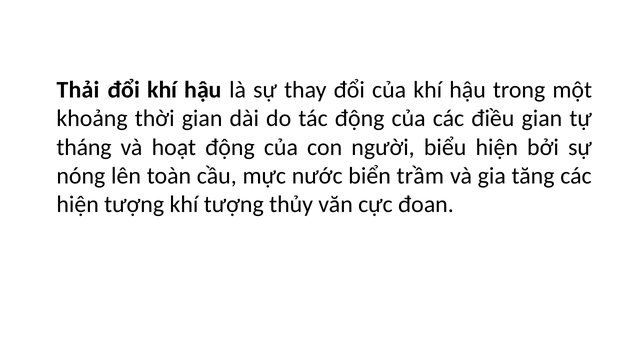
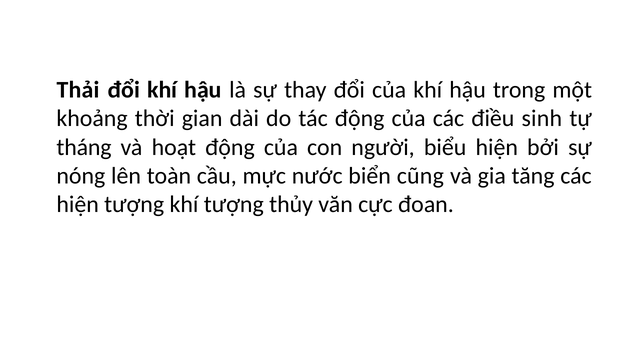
điều gian: gian -> sinh (542, 119)
trầm: trầm -> cũng (420, 176)
